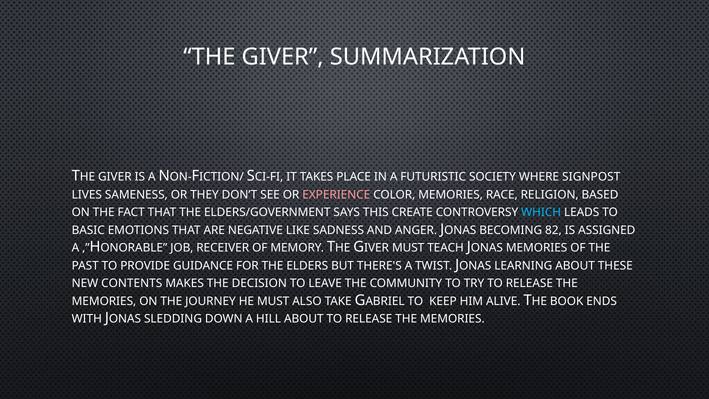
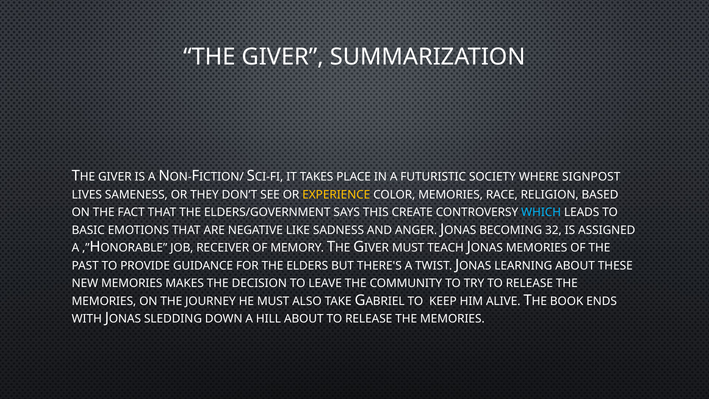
EXPERIENCE colour: pink -> yellow (336, 195)
82: 82 -> 32 (553, 230)
NEW CONTENTS: CONTENTS -> MEMORIES (132, 283)
